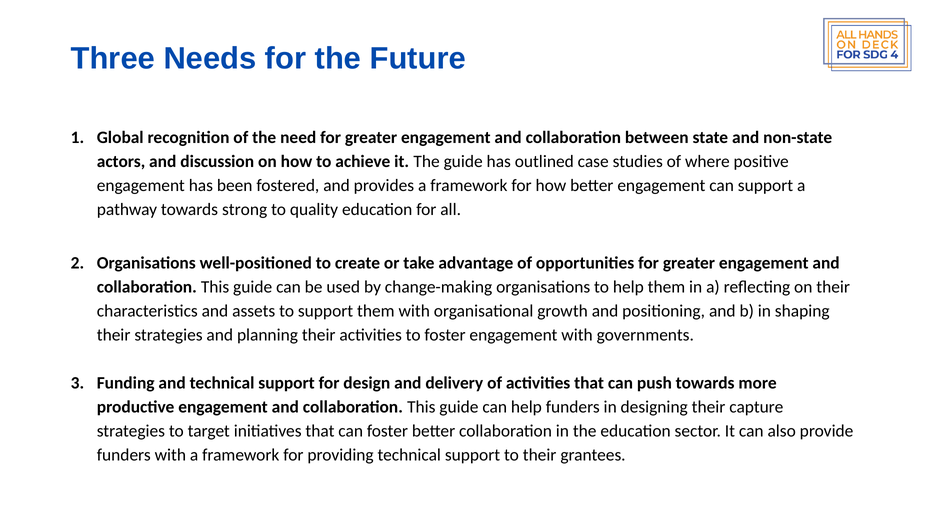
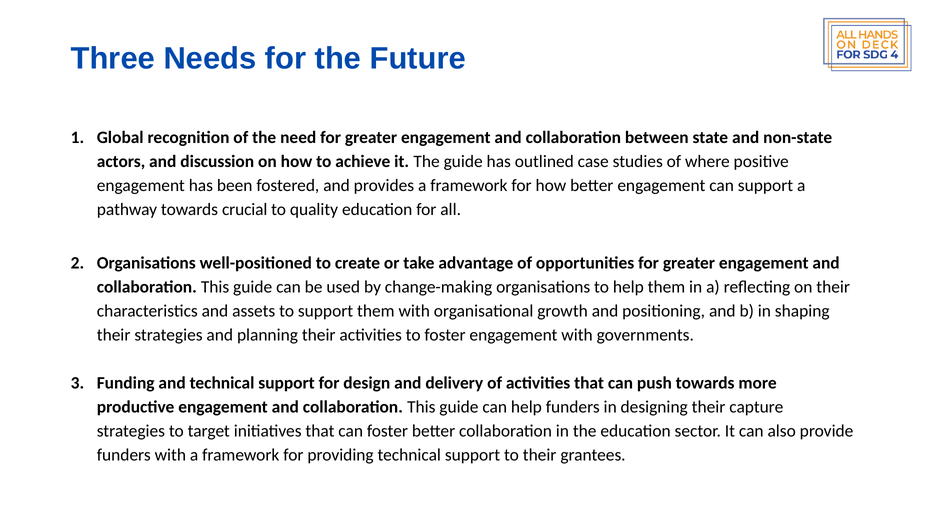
strong: strong -> crucial (245, 209)
